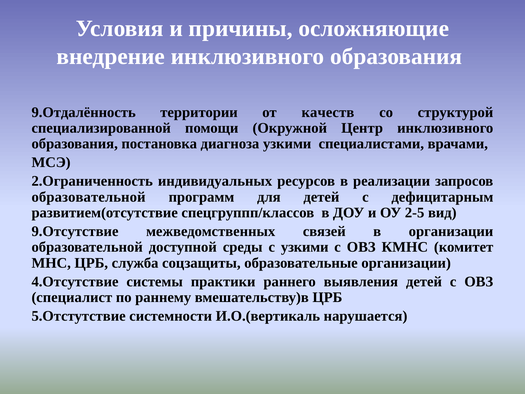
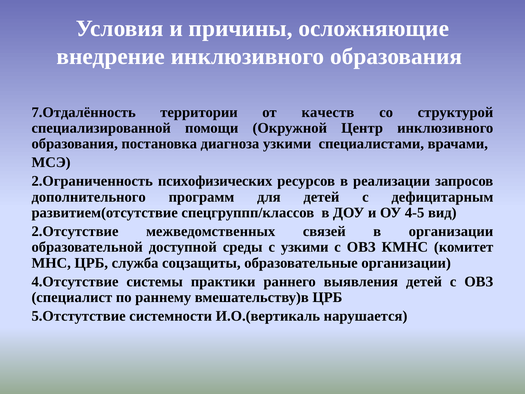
9.Отдалённость: 9.Отдалённость -> 7.Отдалённость (84, 112)
индивидуальных: индивидуальных -> психофизических (215, 181)
образовательной: образовательной -> дополнительного (89, 197)
2-5: 2-5 -> 4-5 (415, 213)
9.Отсутствие: 9.Отсутствие -> 2.Отсутствие (75, 231)
